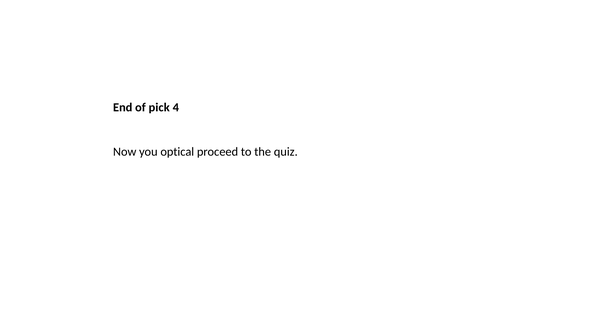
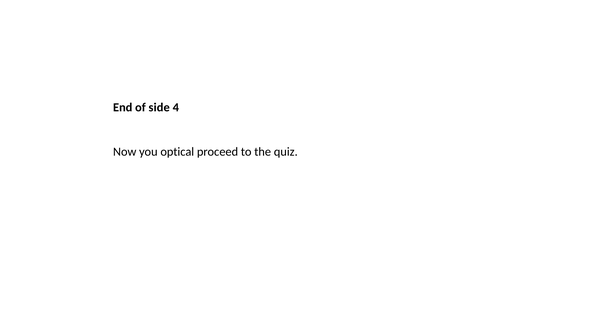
pick: pick -> side (159, 108)
